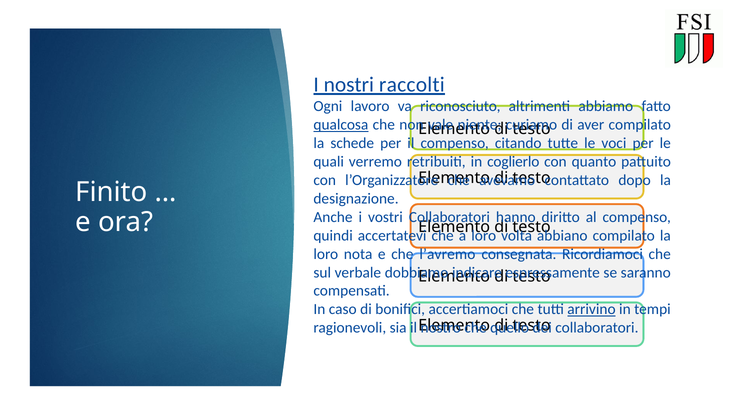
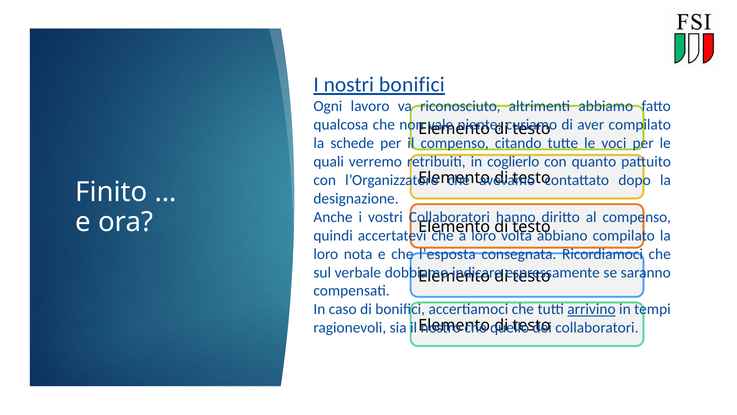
nostri raccolti: raccolti -> bonifici (412, 85)
qualcosa underline: present -> none (341, 125)
l’avremo: l’avremo -> l’esposta (447, 254)
